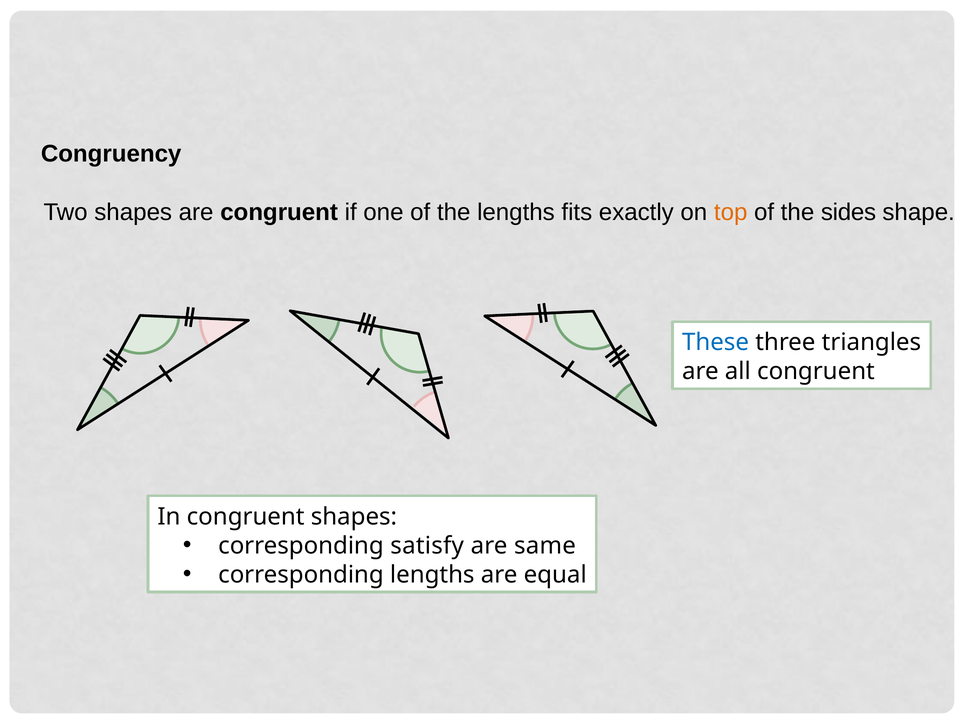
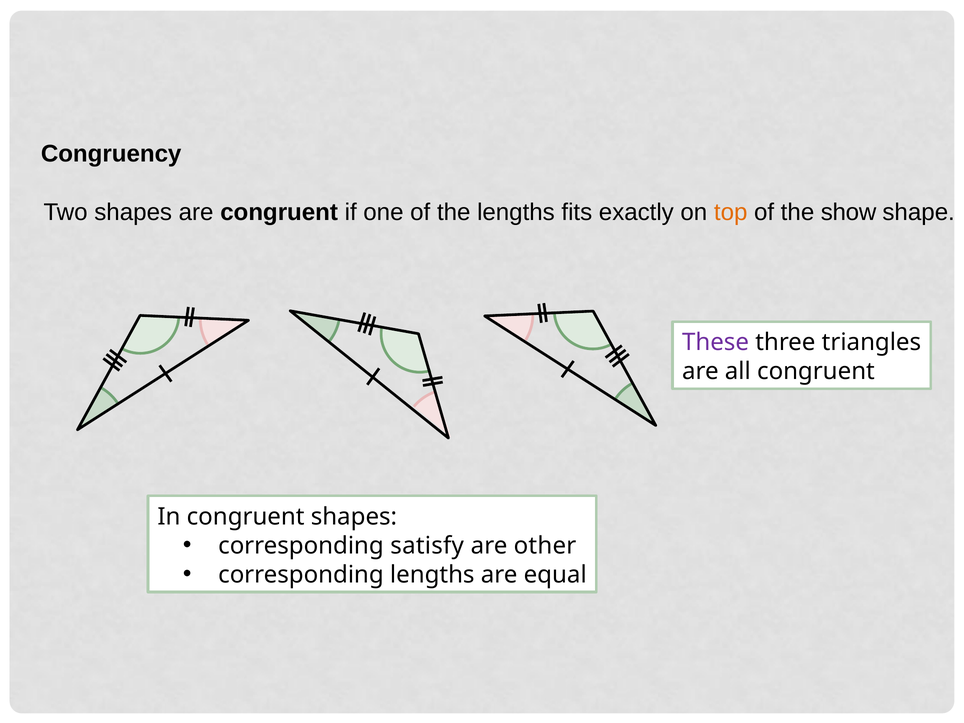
sides: sides -> show (849, 212)
These colour: blue -> purple (716, 343)
same: same -> other (545, 546)
